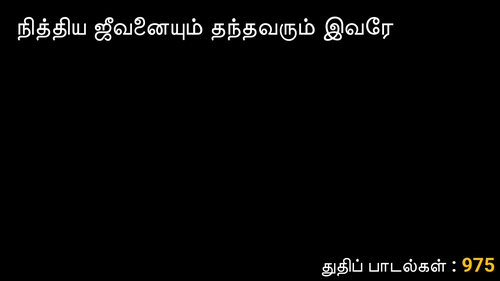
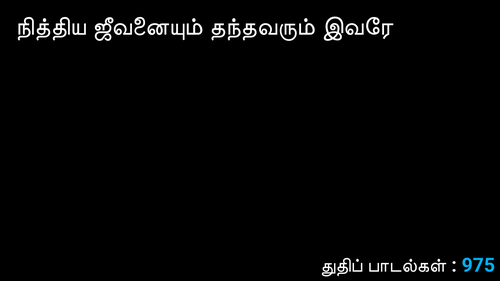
975 colour: yellow -> light blue (478, 266)
